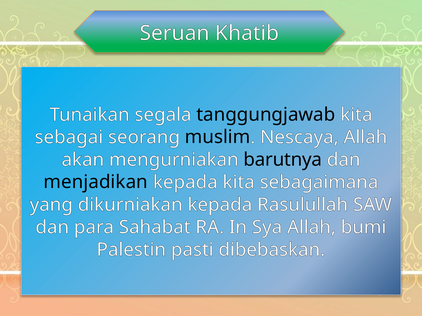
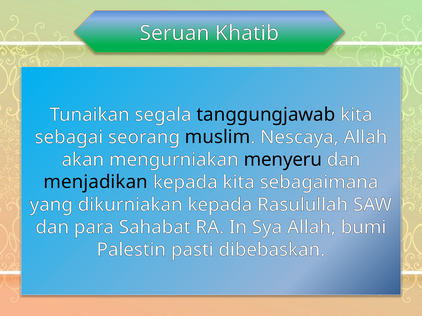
barutnya: barutnya -> menyeru (283, 160)
